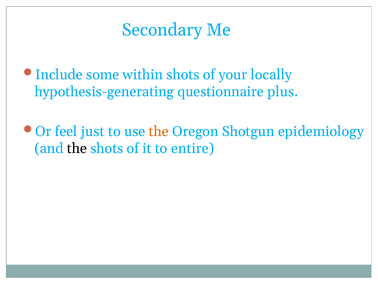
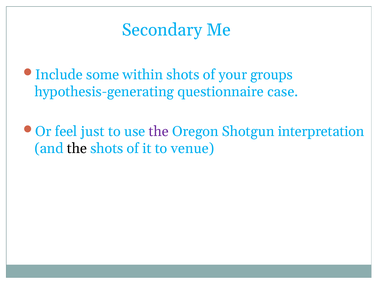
locally: locally -> groups (271, 74)
plus: plus -> case (283, 92)
the colour: orange -> purple (159, 131)
epidemiology: epidemiology -> interpretation (321, 131)
entire: entire -> venue (193, 148)
